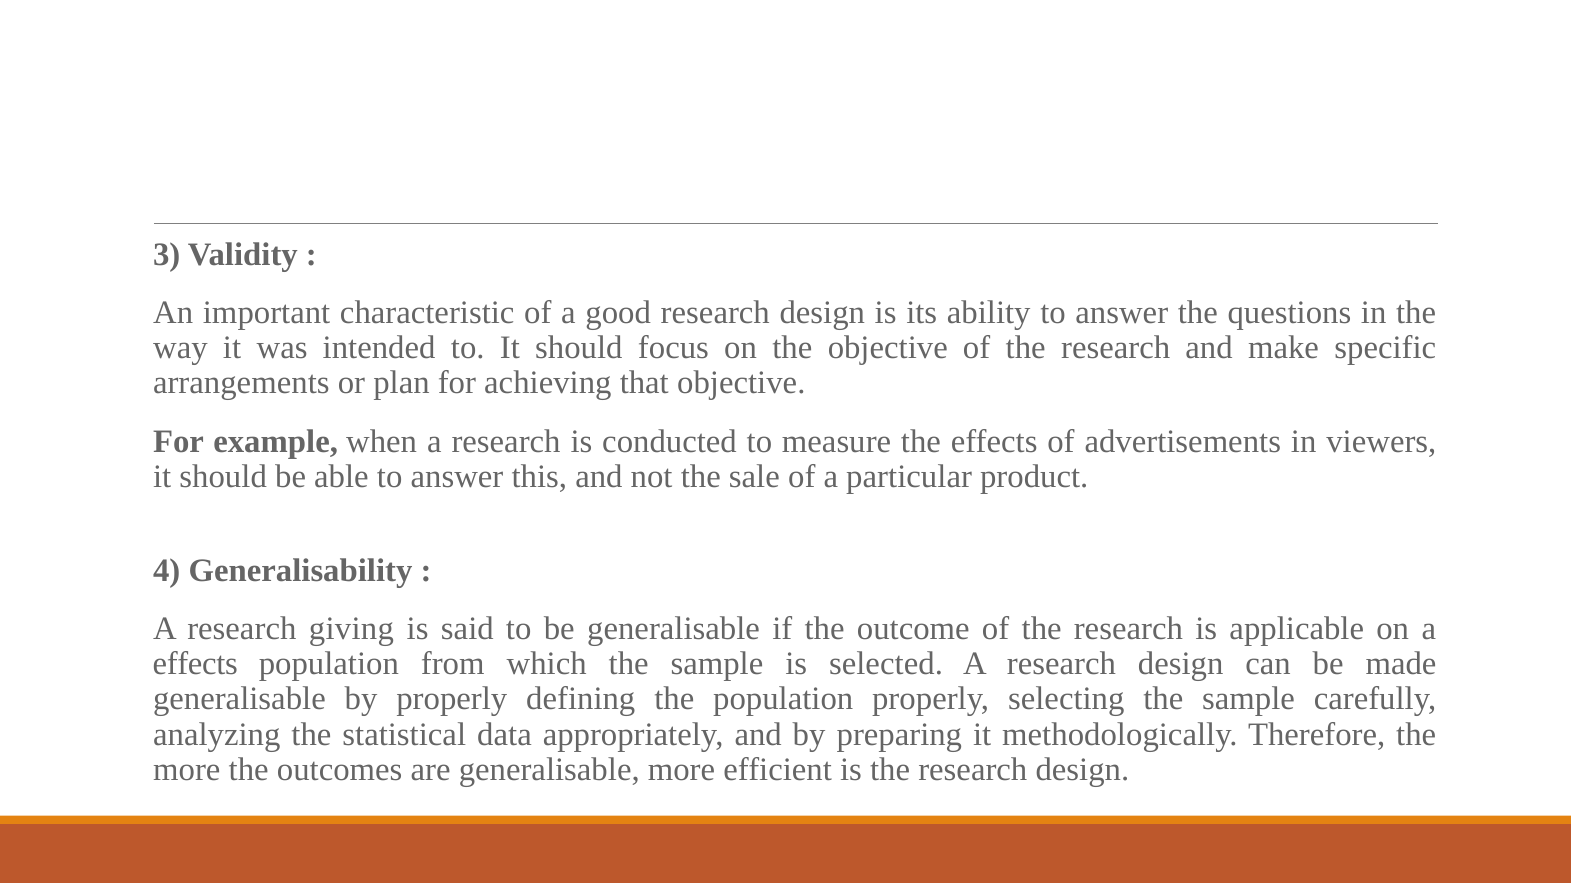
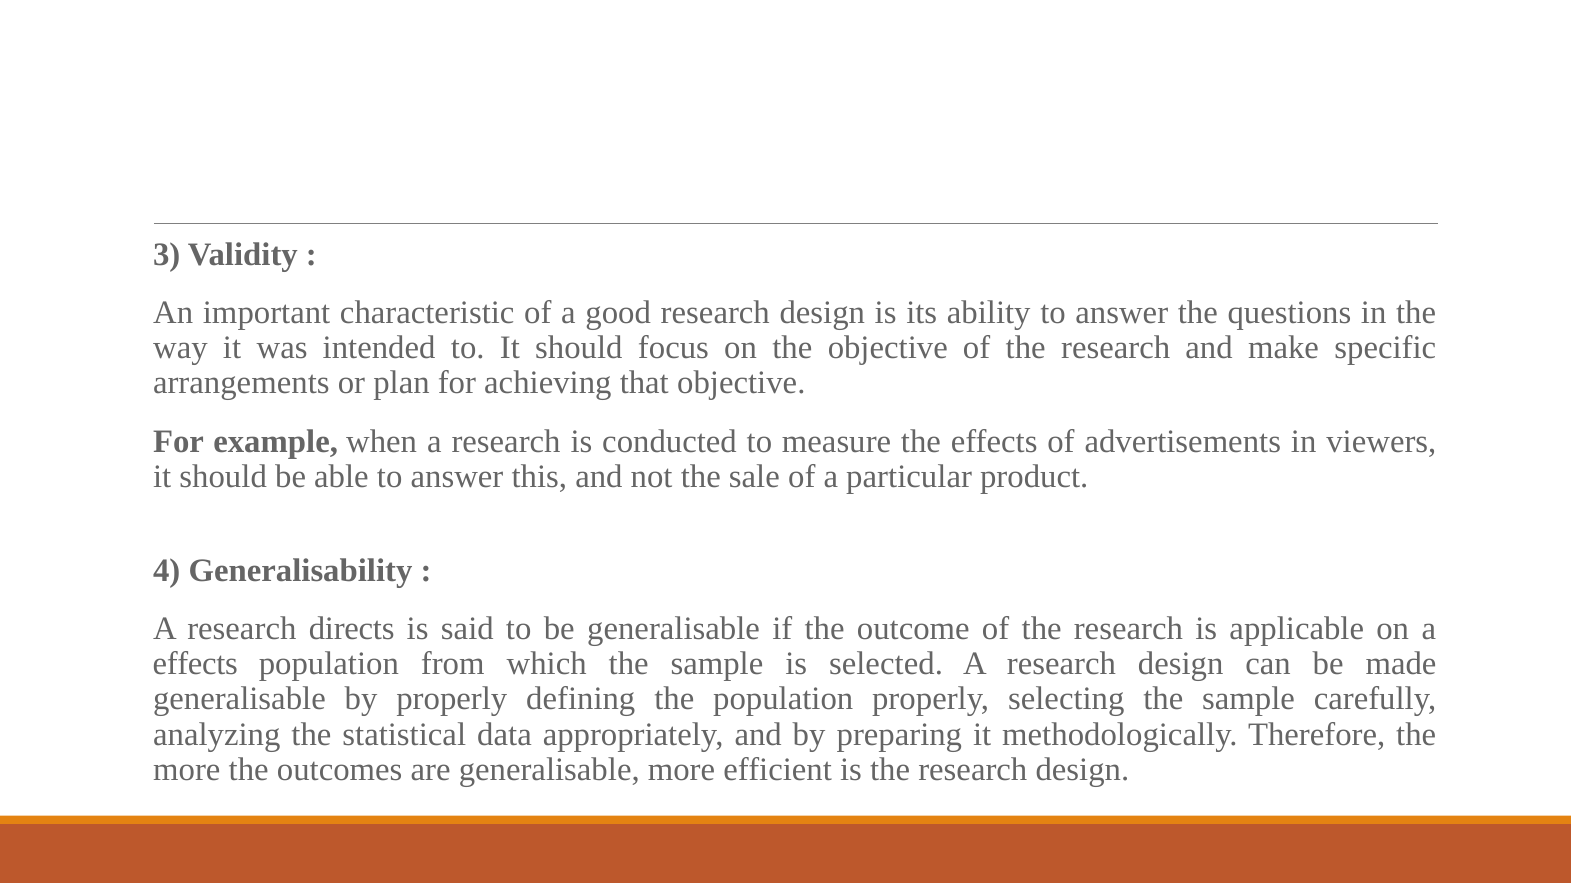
giving: giving -> directs (352, 629)
